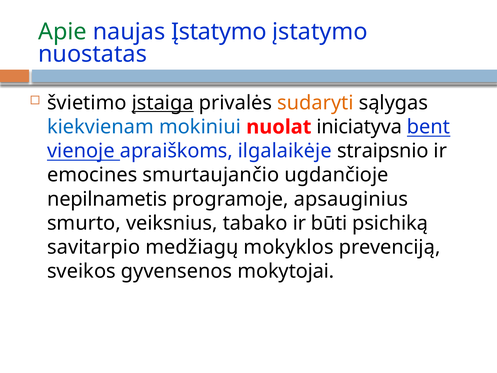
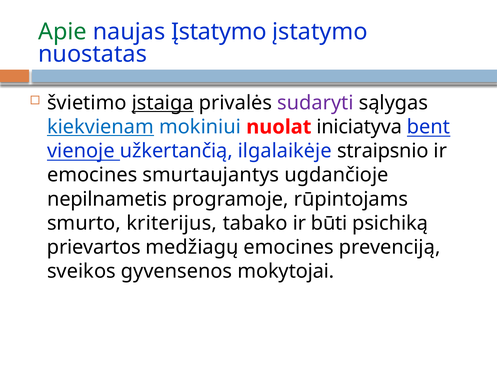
sudaryti colour: orange -> purple (315, 103)
kiekvienam underline: none -> present (101, 127)
apraiškoms: apraiškoms -> užkertančią (176, 151)
smurtaujančio: smurtaujančio -> smurtaujantys (211, 175)
apsauginius: apsauginius -> rūpintojams (351, 199)
veiksnius: veiksnius -> kriterijus (172, 223)
savitarpio: savitarpio -> prievartos (94, 247)
medžiagų mokyklos: mokyklos -> emocines (289, 247)
